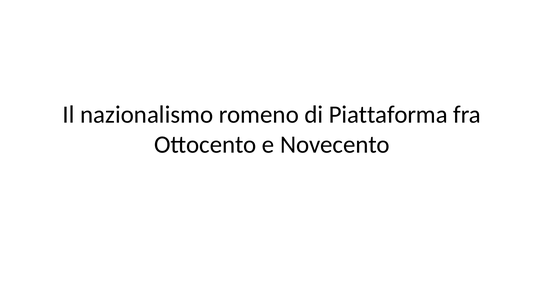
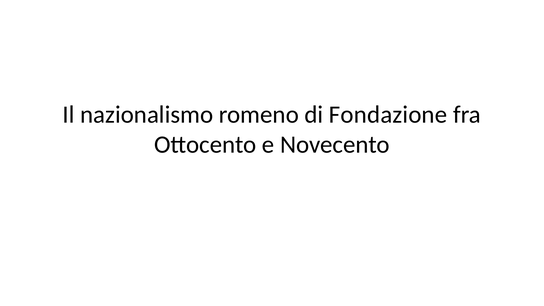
Piattaforma: Piattaforma -> Fondazione (388, 115)
